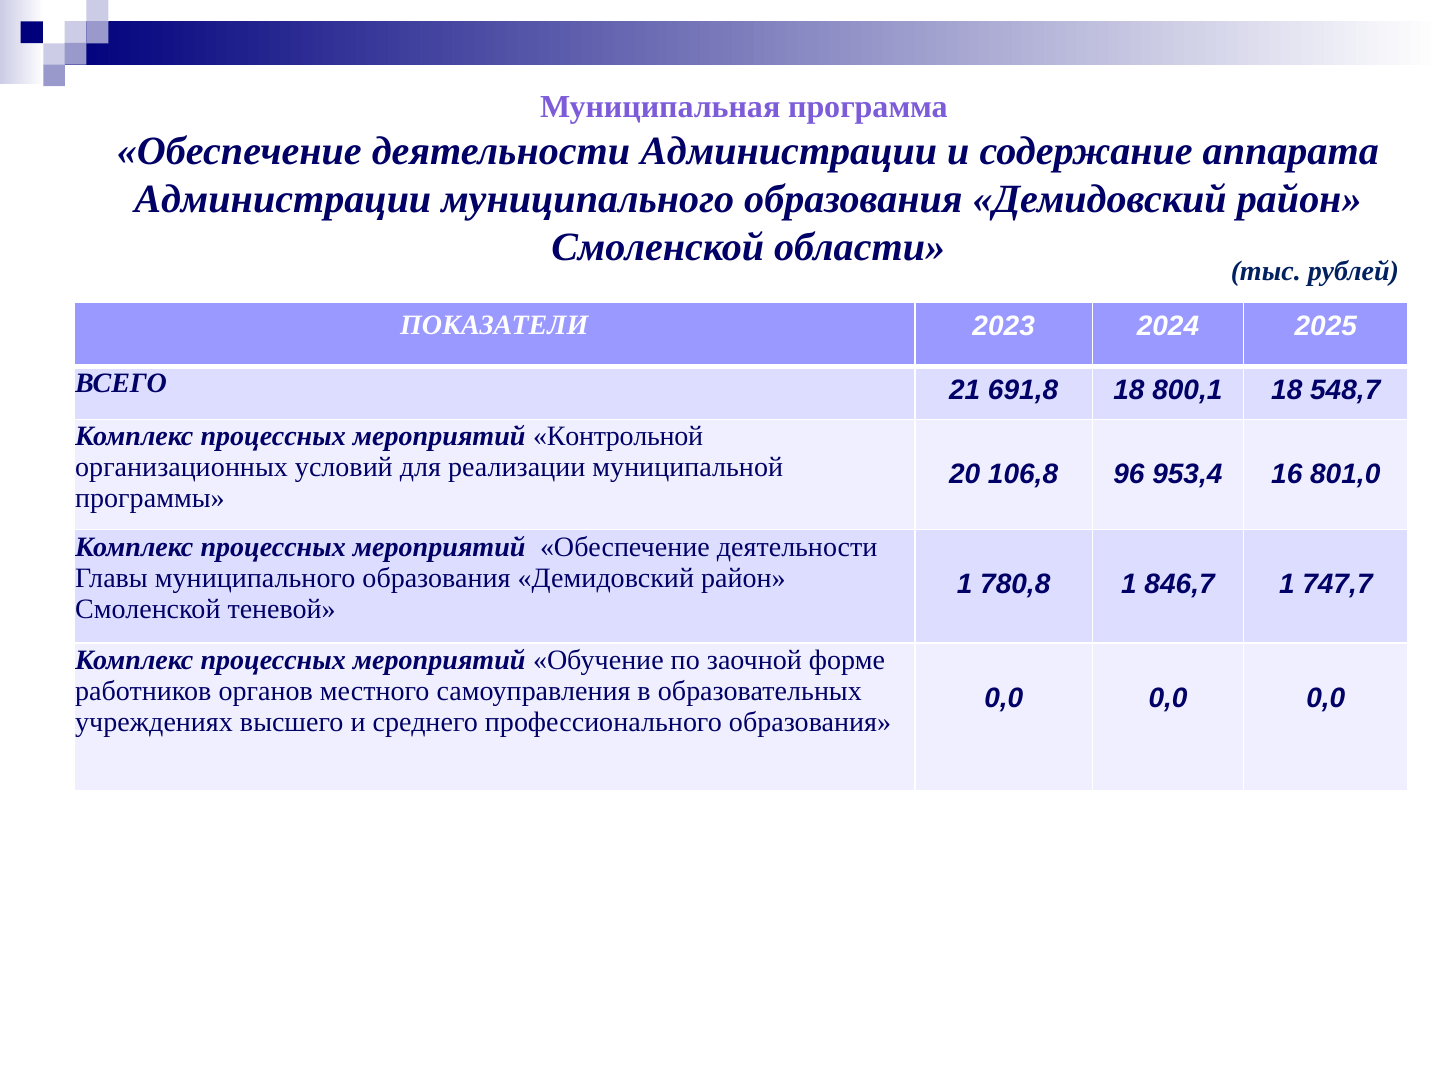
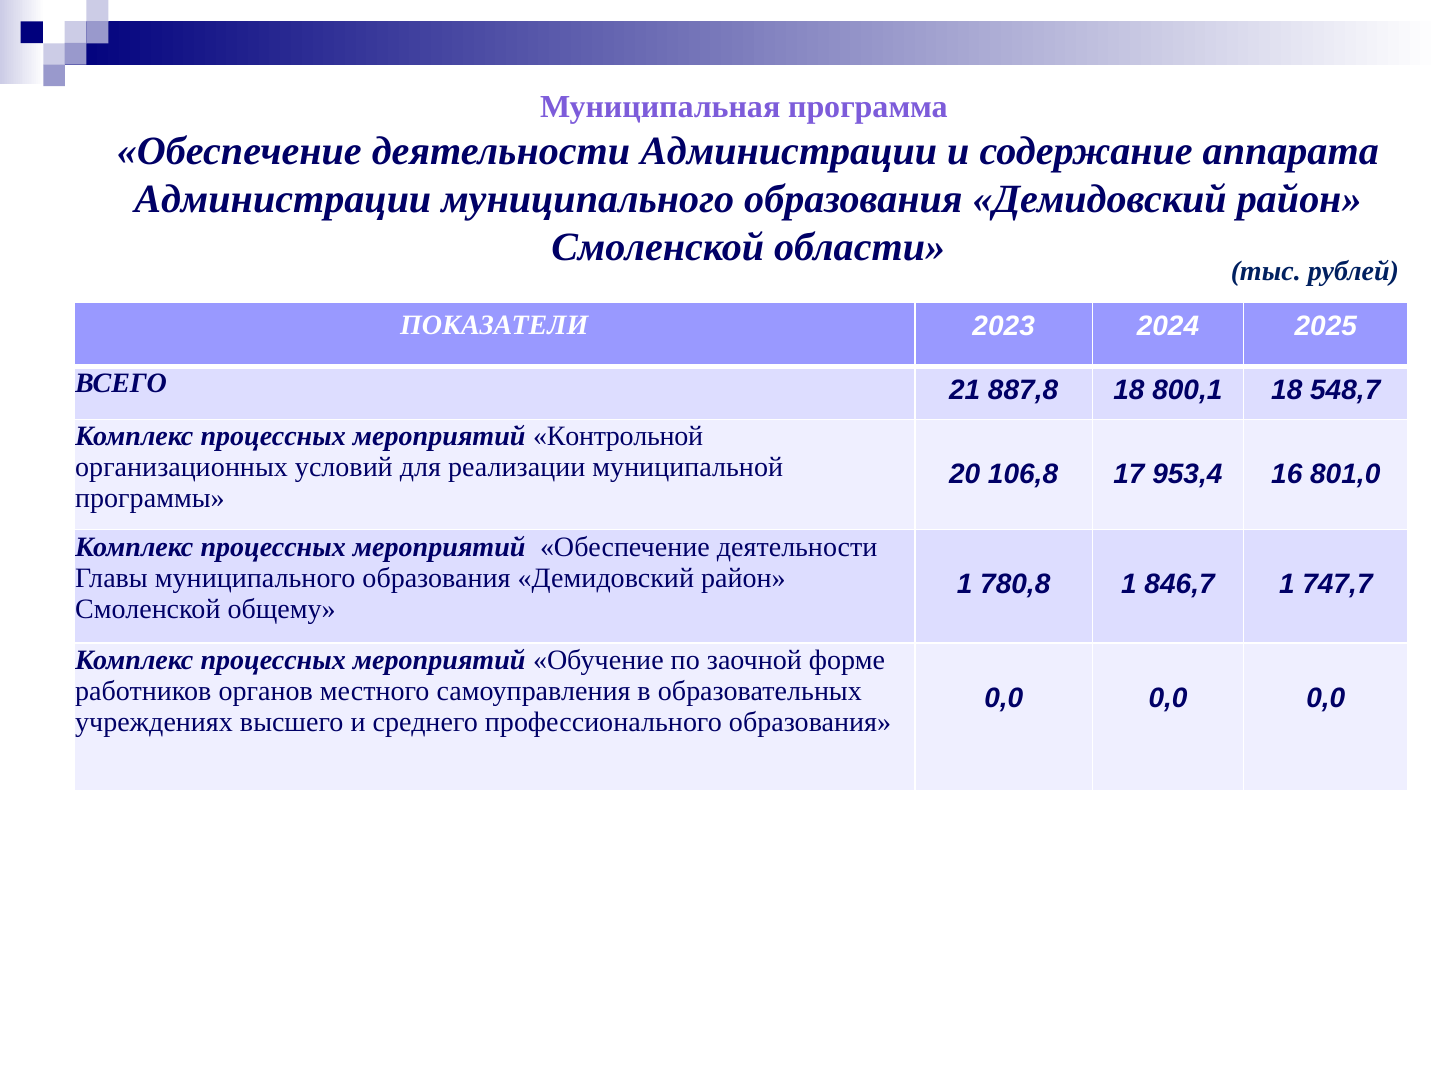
691,8: 691,8 -> 887,8 (1023, 390)
96: 96 -> 17 (1129, 474)
теневой: теневой -> общему (282, 609)
